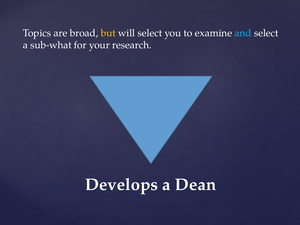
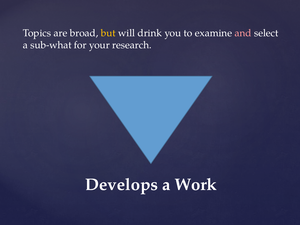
will select: select -> drink (150, 33)
and colour: light blue -> pink (243, 33)
Dean: Dean -> Work (196, 185)
